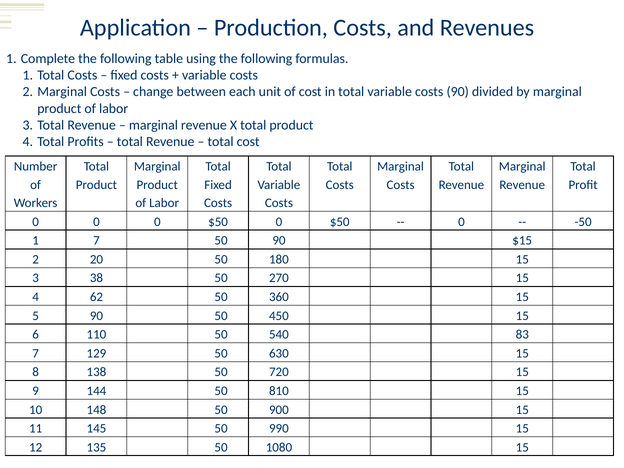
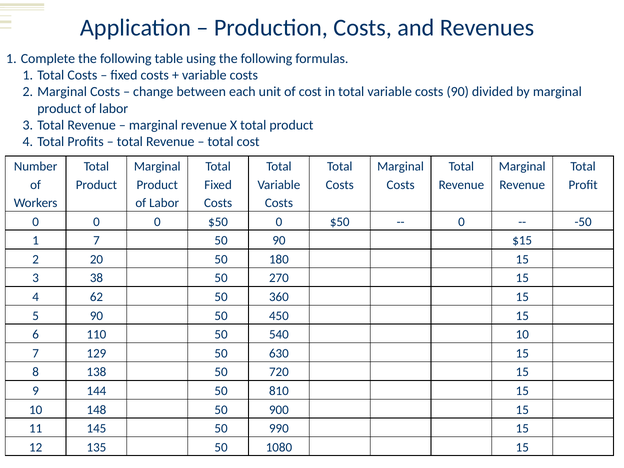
540 83: 83 -> 10 (522, 335)
